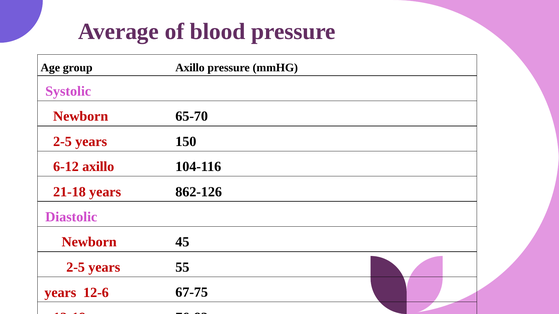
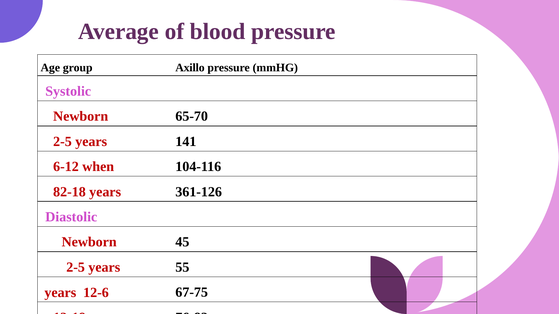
150: 150 -> 141 (186, 142)
6-12 axillo: axillo -> when (98, 167)
21-18: 21-18 -> 82-18 (69, 192)
862-126: 862-126 -> 361-126 (199, 192)
